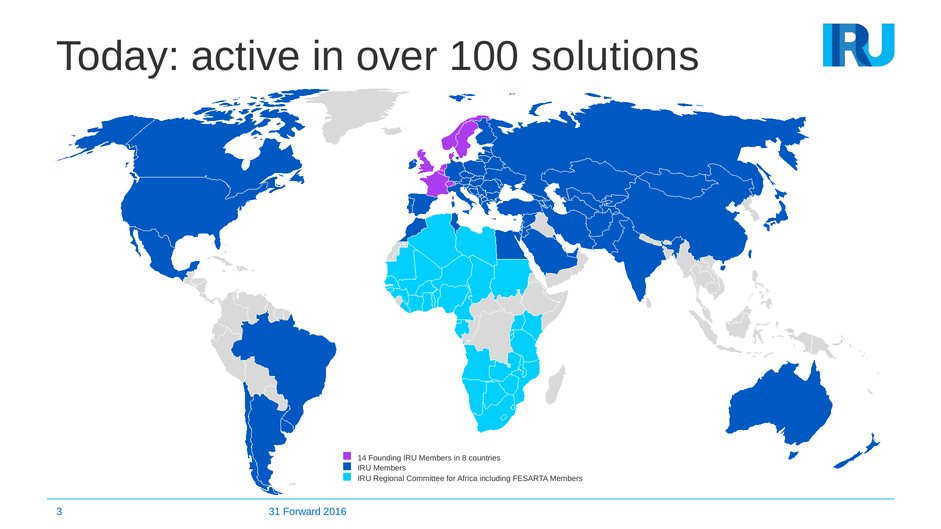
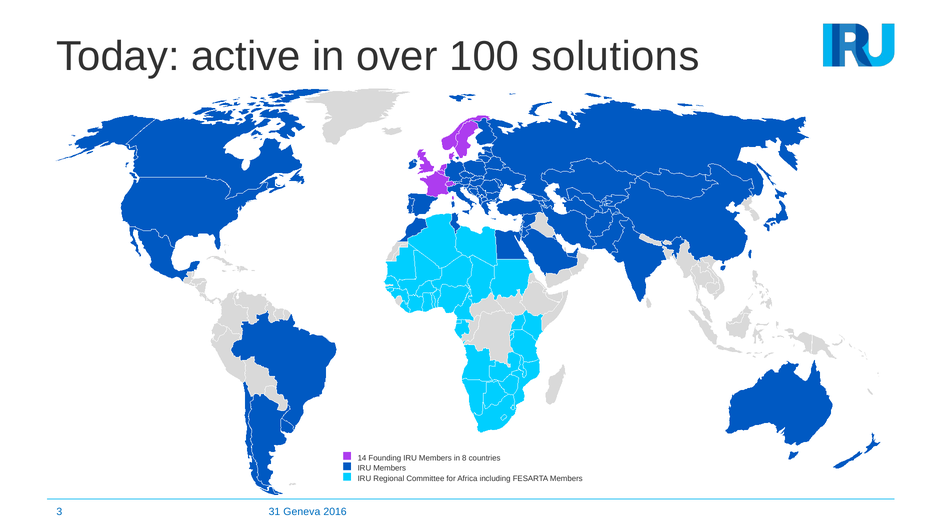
Forward: Forward -> Geneva (302, 512)
